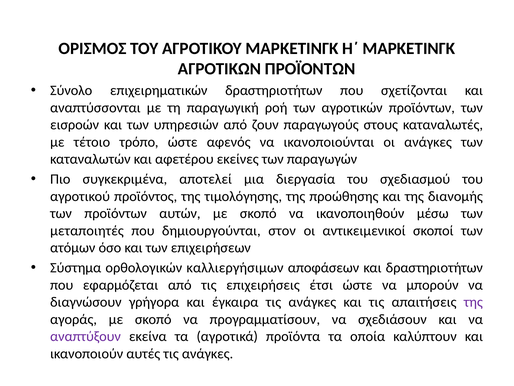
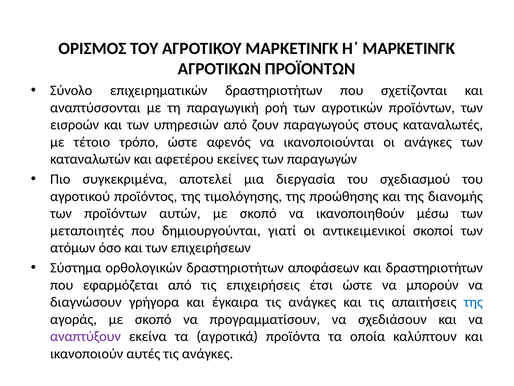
στον: στον -> γιατί (282, 230)
ορθολογικών καλλιεργήσιμων: καλλιεργήσιμων -> δραστηριοτήτων (235, 267)
της colour: purple -> blue (473, 302)
